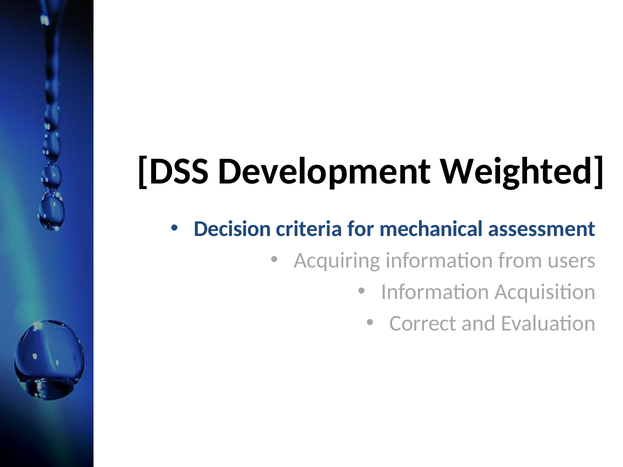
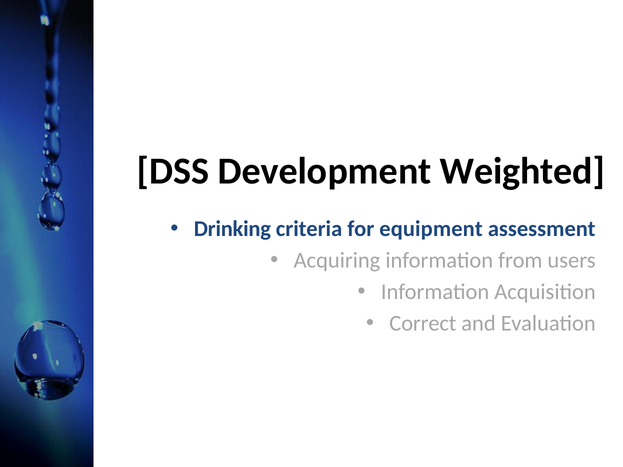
Decision: Decision -> Drinking (232, 229)
mechanical: mechanical -> equipment (431, 229)
